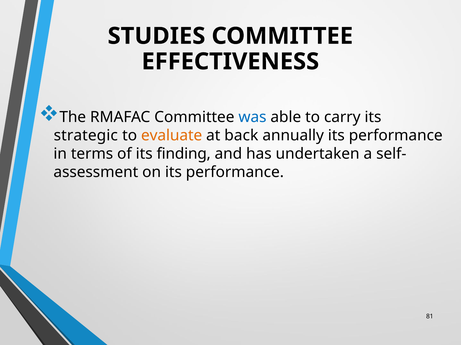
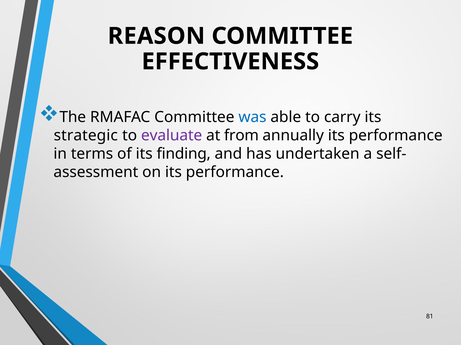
STUDIES: STUDIES -> REASON (156, 36)
evaluate colour: orange -> purple (172, 136)
back: back -> from (241, 136)
